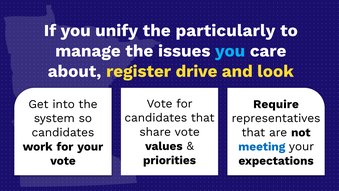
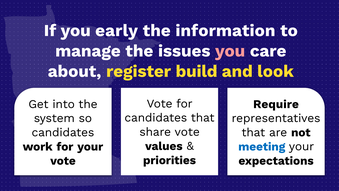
unify: unify -> early (117, 30)
particularly: particularly -> information (225, 30)
you colour: light blue -> pink (230, 51)
drive: drive -> build (197, 71)
